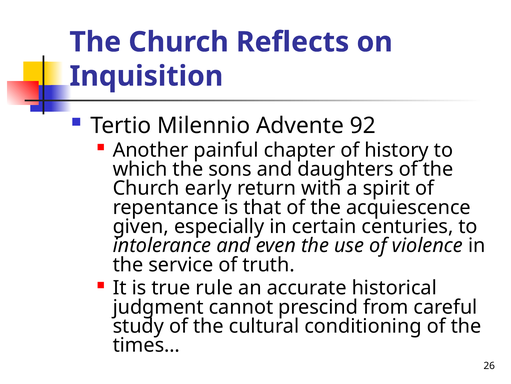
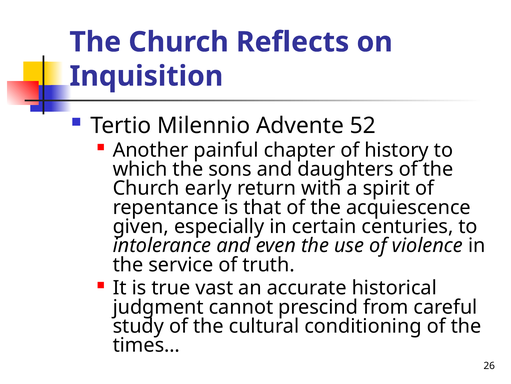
92: 92 -> 52 (363, 125)
rule: rule -> vast (214, 287)
